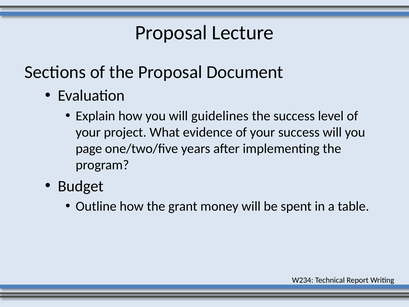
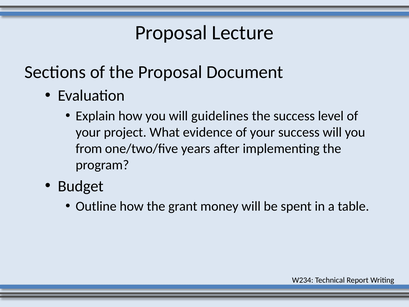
page: page -> from (89, 149)
